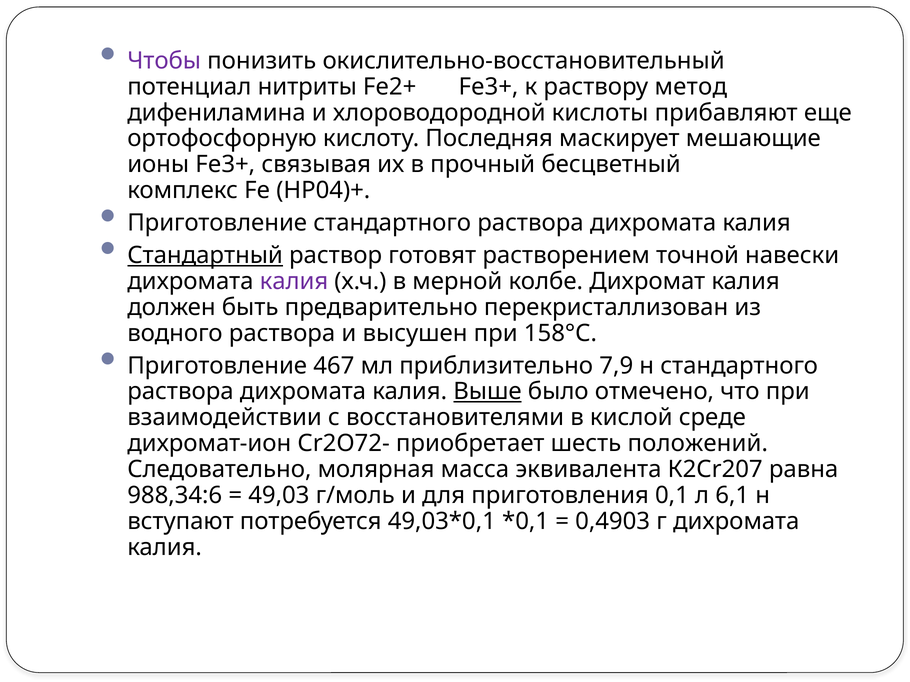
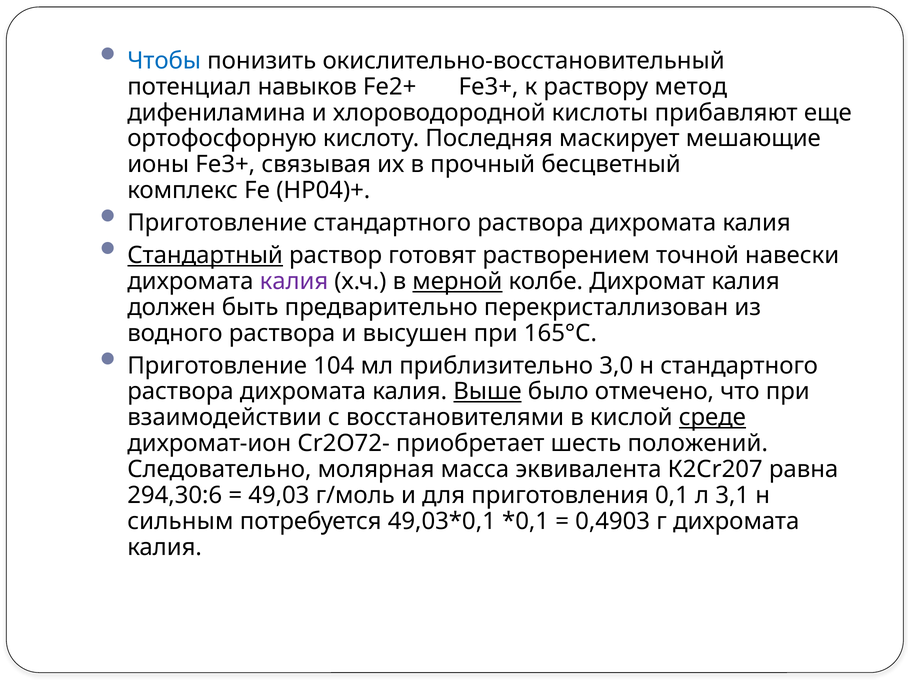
Чтобы colour: purple -> blue (164, 61)
нитриты: нитриты -> навыков (307, 87)
мерной underline: none -> present (457, 282)
158°С: 158°С -> 165°С (560, 333)
467: 467 -> 104 (334, 366)
7,9: 7,9 -> 3,0 (616, 366)
среде underline: none -> present (712, 418)
988,34:6: 988,34:6 -> 294,30:6 (175, 496)
6,1: 6,1 -> 3,1 (732, 496)
вступают: вступают -> сильным (180, 522)
